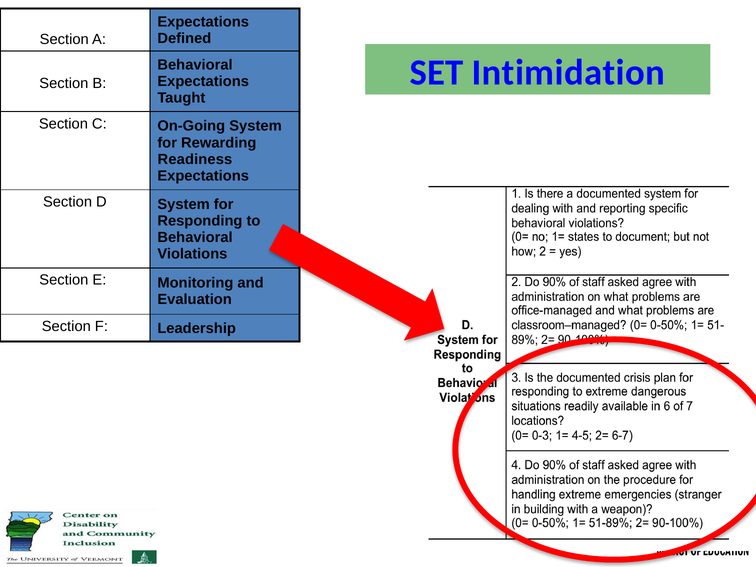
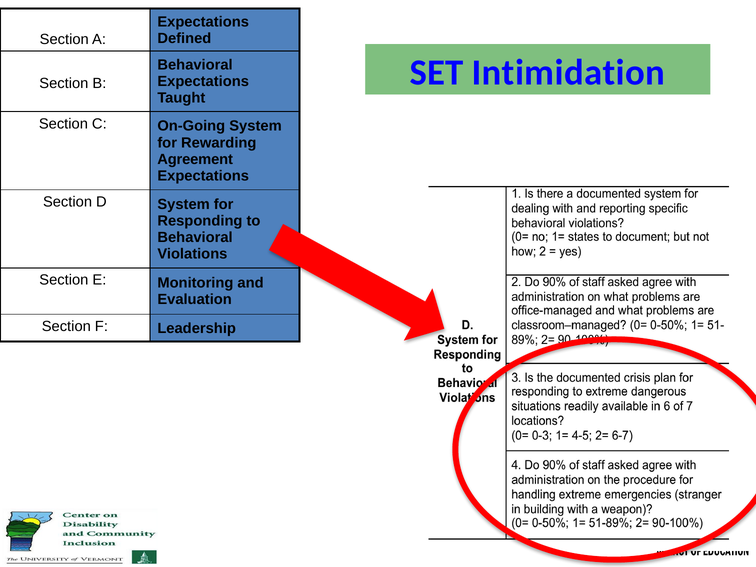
Readiness: Readiness -> Agreement (195, 159)
